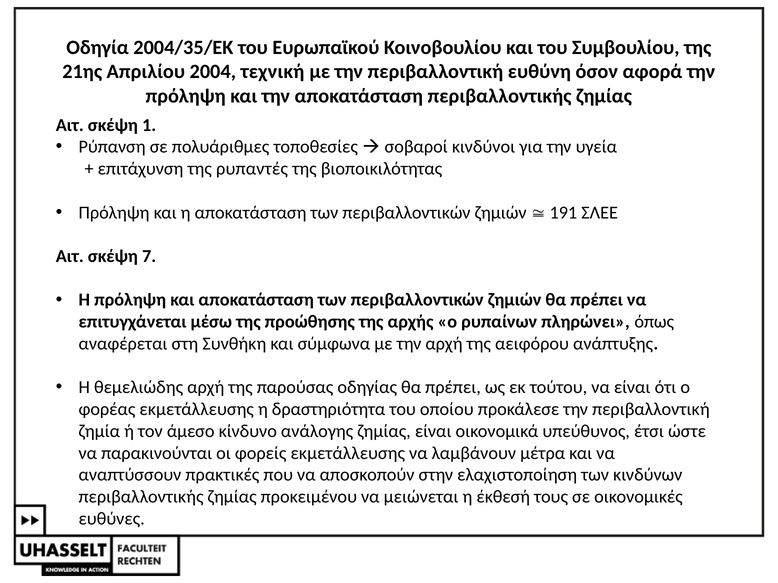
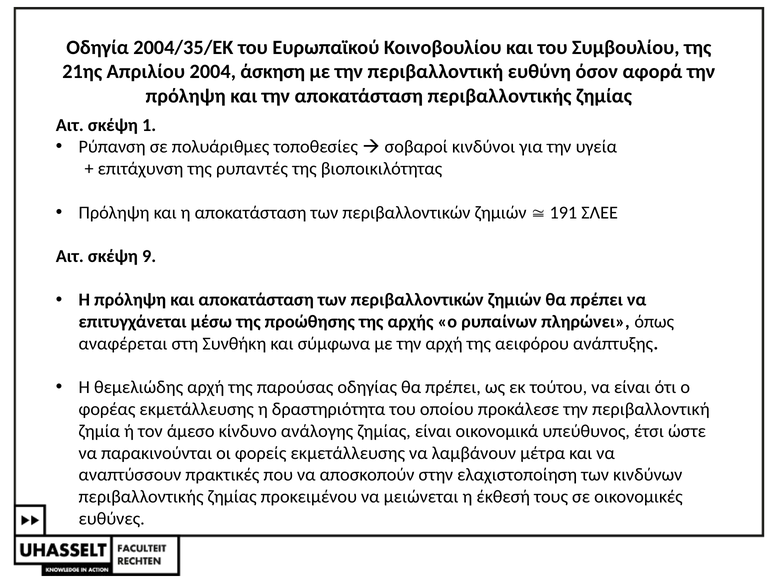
τεχνική: τεχνική -> άσκηση (273, 72)
7: 7 -> 9 (149, 256)
